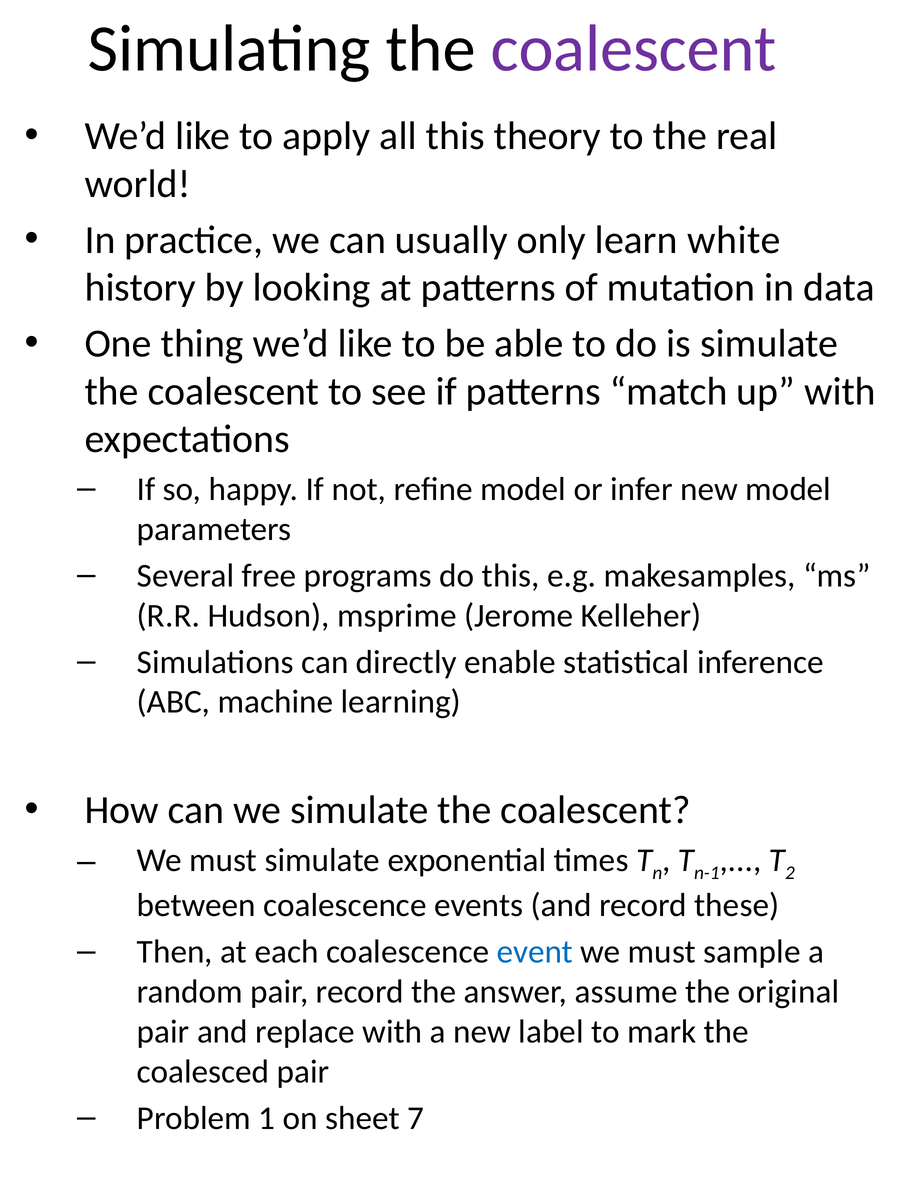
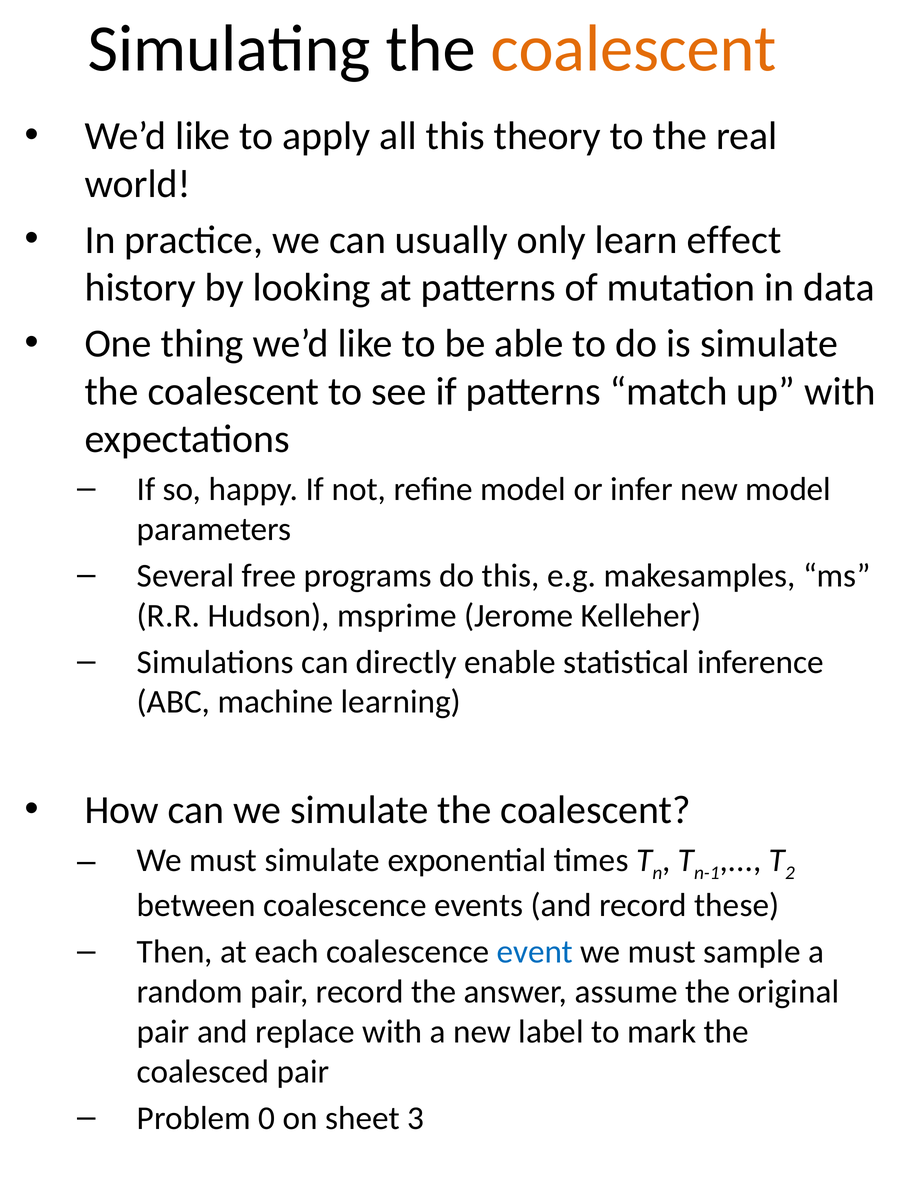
coalescent colour: purple -> orange (634, 49)
white: white -> effect (734, 240)
1: 1 -> 0 (267, 1118)
7: 7 -> 3 (416, 1118)
